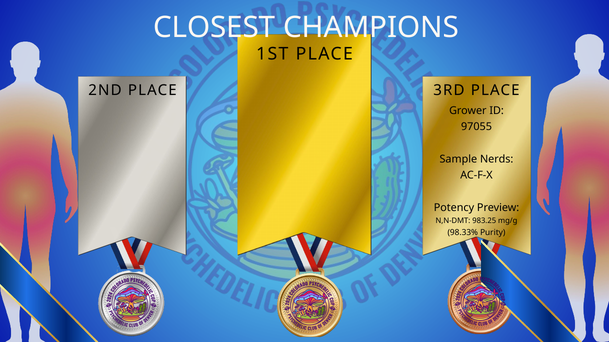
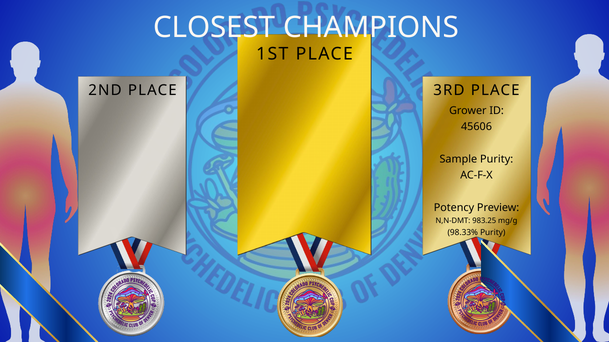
97055: 97055 -> 45606 (476, 127)
Sample Nerds: Nerds -> Purity (497, 159)
